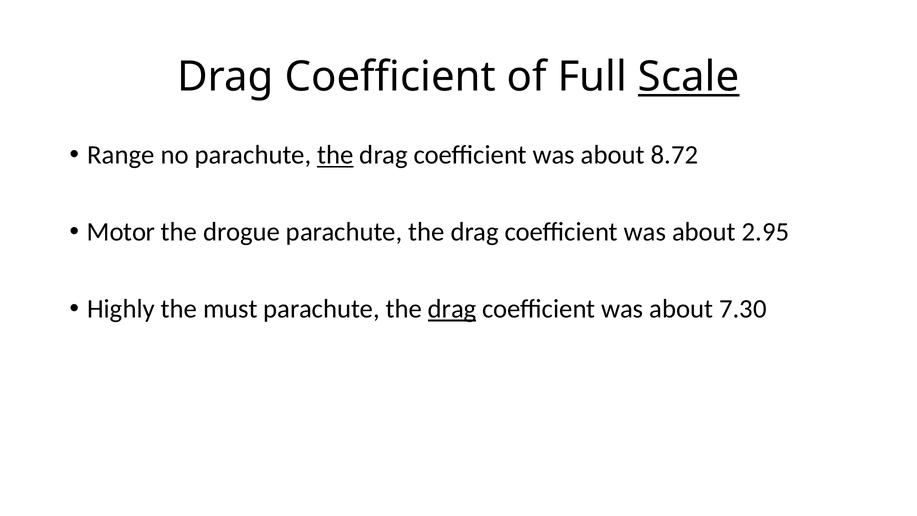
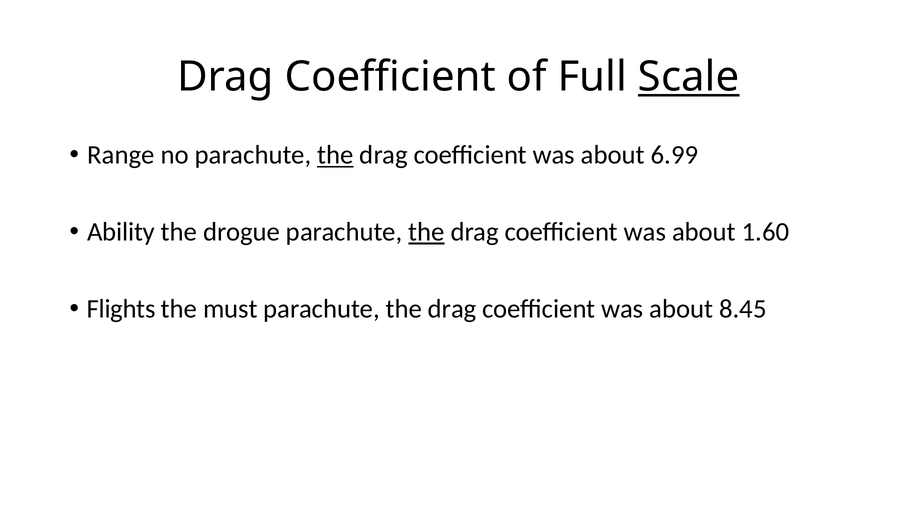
8.72: 8.72 -> 6.99 (674, 155)
Motor: Motor -> Ability (121, 232)
the underline: none -> present (426, 232)
2.95: 2.95 -> 1.60 (766, 232)
Highly: Highly -> Flights (121, 309)
drag underline: present -> none (452, 309)
7.30: 7.30 -> 8.45 (743, 309)
